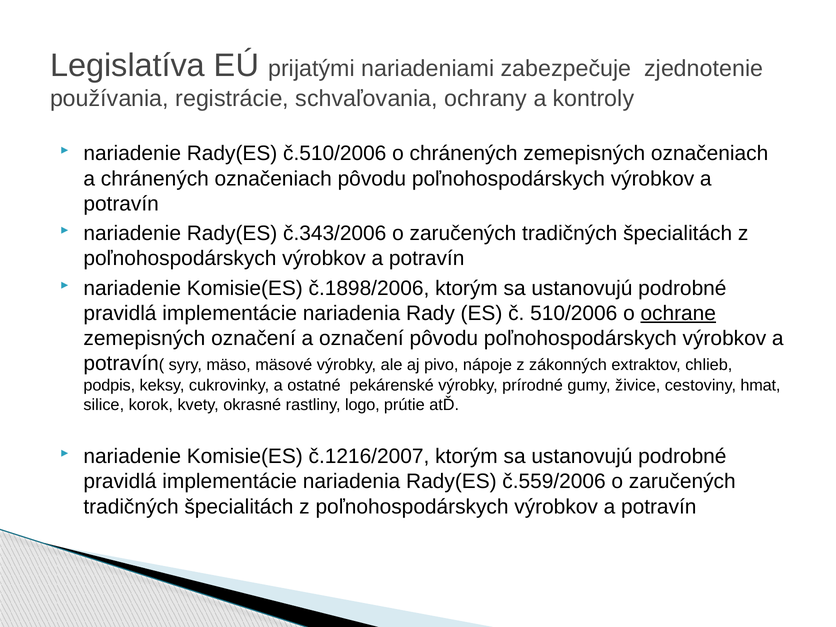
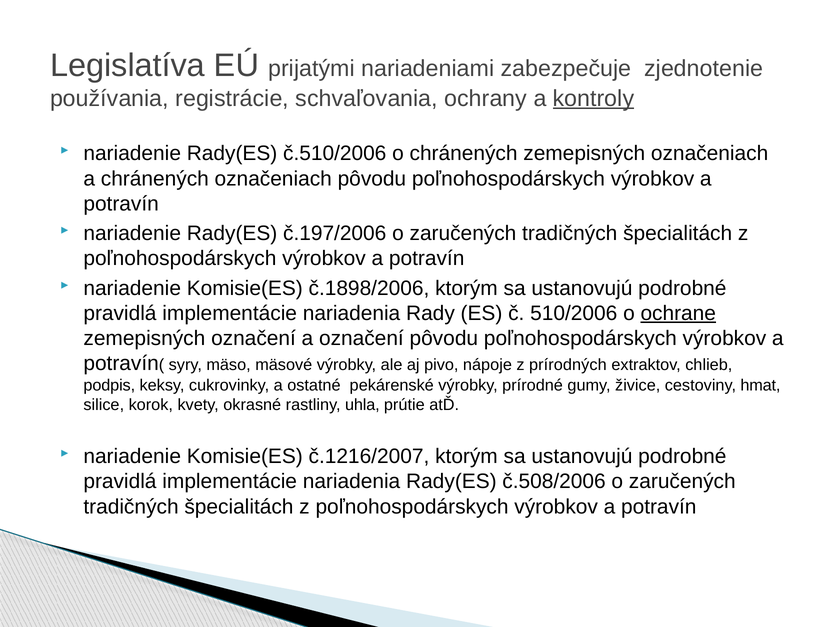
kontroly underline: none -> present (594, 98)
č.343/2006: č.343/2006 -> č.197/2006 (335, 233)
zákonných: zákonných -> prírodných (568, 365)
logo: logo -> uhla (362, 405)
č.559/2006: č.559/2006 -> č.508/2006 (554, 482)
